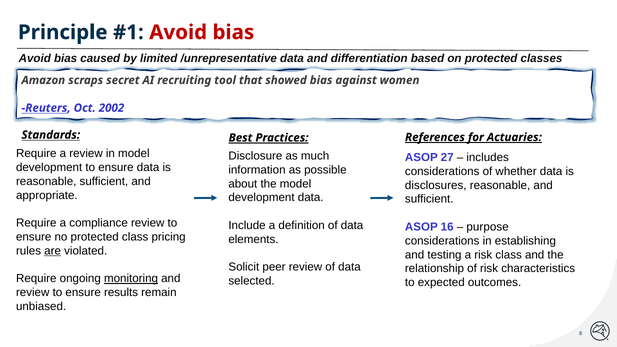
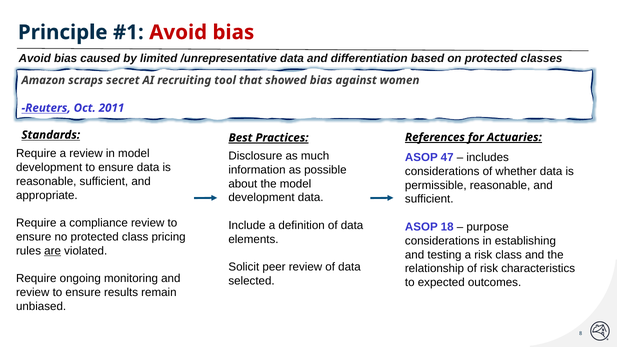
2002: 2002 -> 2011 (111, 108)
27: 27 -> 47 (447, 158)
disclosures: disclosures -> permissible (436, 185)
16: 16 -> 18 (447, 227)
monitoring underline: present -> none (131, 279)
